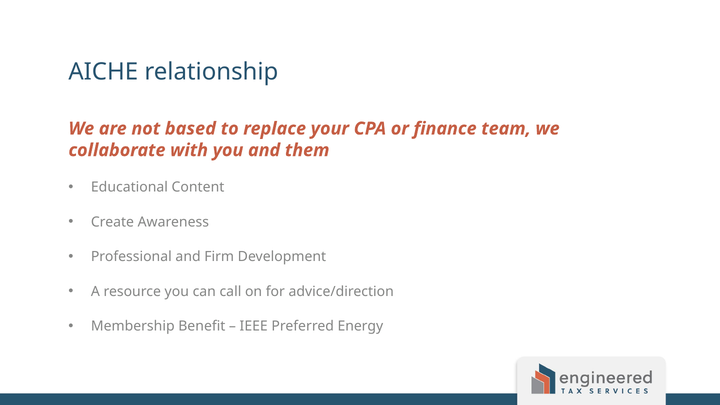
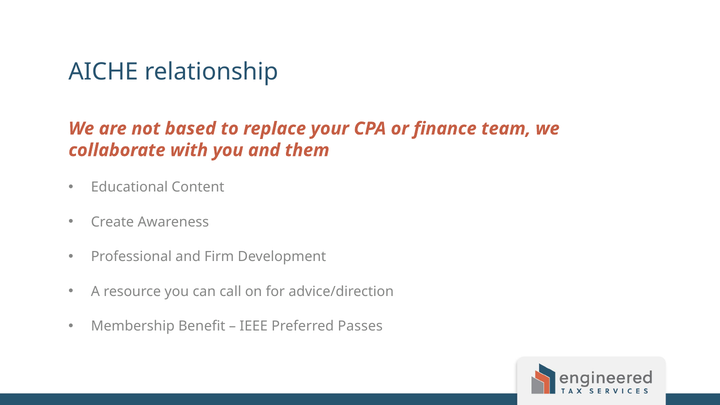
Energy: Energy -> Passes (360, 326)
